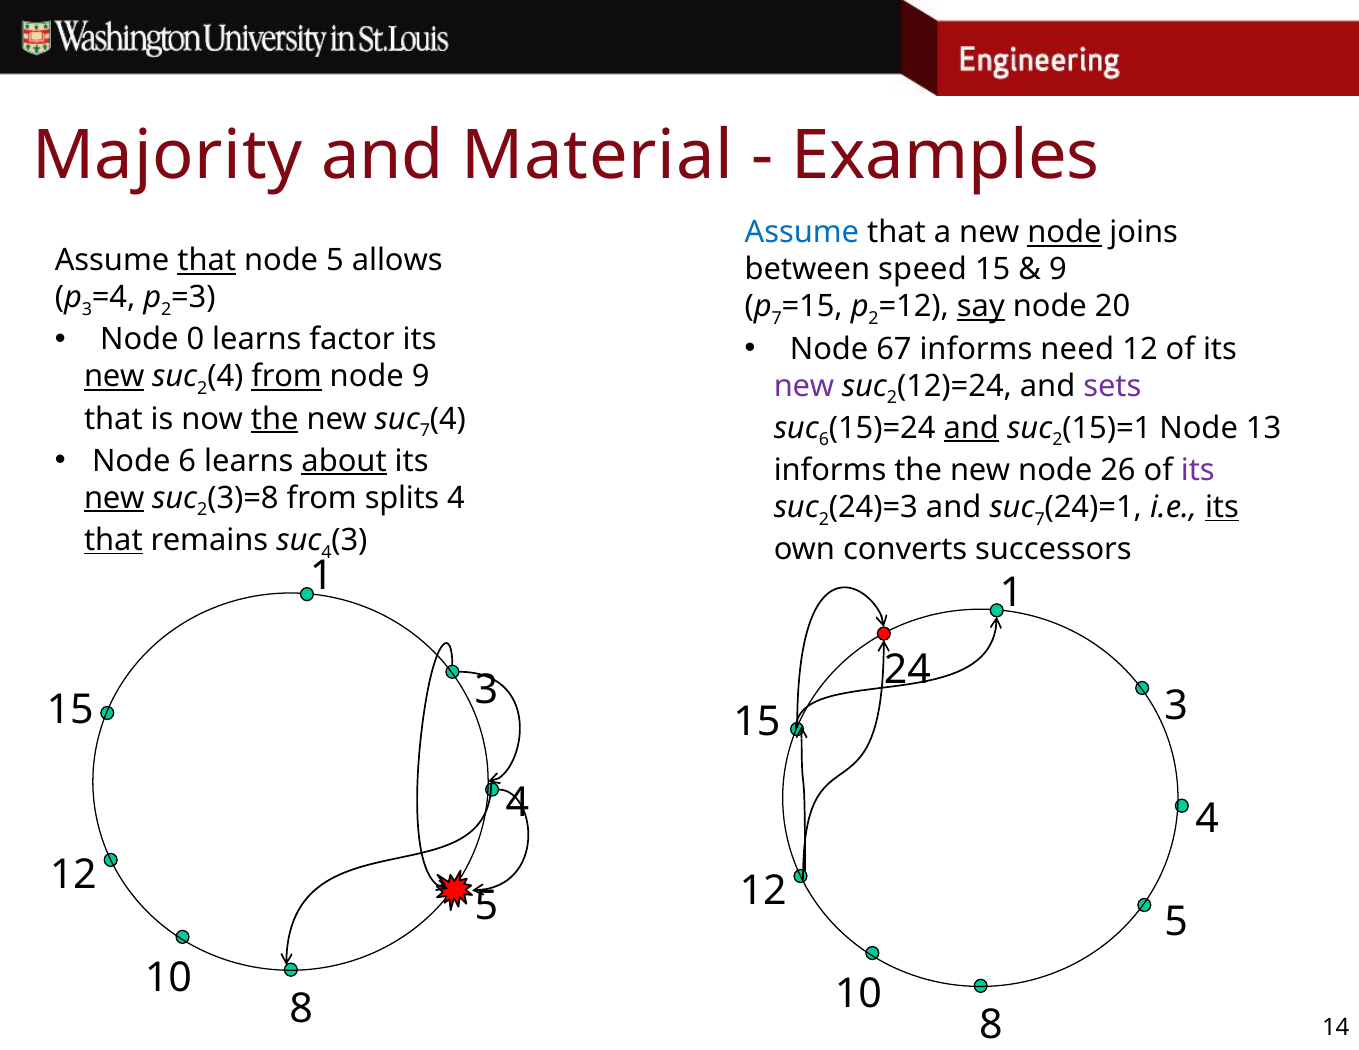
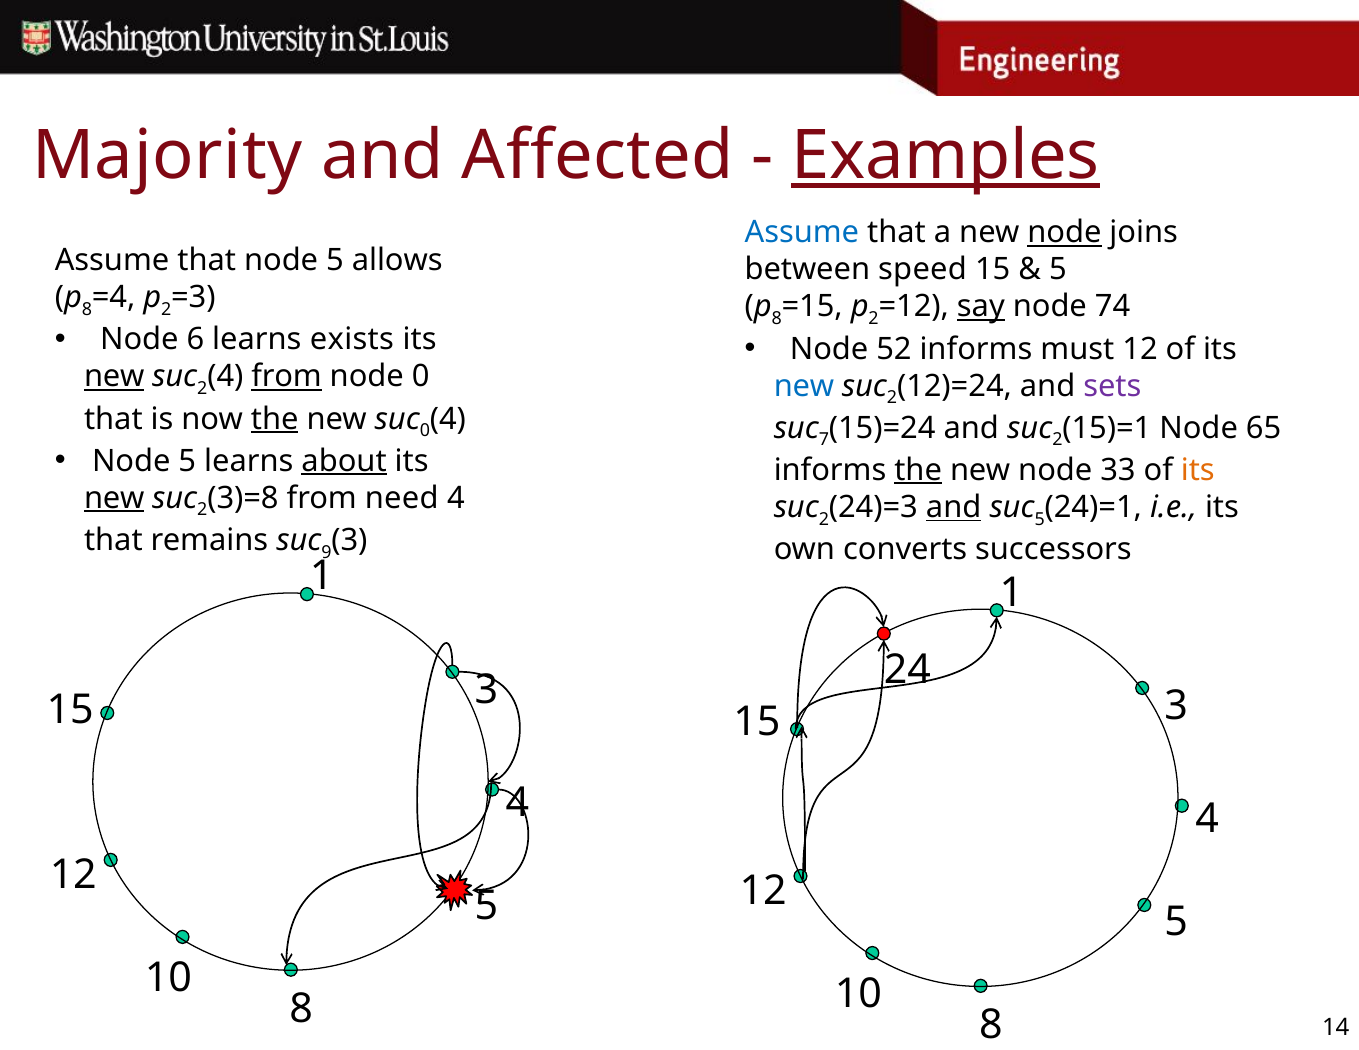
Material: Material -> Affected (598, 156)
Examples underline: none -> present (946, 156)
that underline: present -> none (207, 261)
9: 9 -> 5 (1058, 270)
3: 3 -> 8 (87, 310)
7: 7 -> 8 (777, 319)
20: 20 -> 74 (1113, 307)
0: 0 -> 6 (195, 340)
factor: factor -> exists (352, 340)
67: 67 -> 52 (894, 349)
need: need -> must (1077, 349)
node 9: 9 -> 0 (421, 377)
new colour: purple -> blue (804, 386)
7: 7 -> 0 (425, 431)
6: 6 -> 7 (824, 440)
and underline: present -> none (971, 428)
13: 13 -> 65 (1264, 428)
6: 6 -> 5 (187, 461)
the underline: none -> present (918, 470)
26: 26 -> 33 (1118, 470)
its colour: purple -> orange (1198, 470)
splits: splits -> need (402, 498)
and underline: none -> present (954, 507)
7: 7 -> 5 (1040, 519)
its underline: present -> none (1222, 507)
that underline: present -> none (113, 540)
4: 4 -> 9 (327, 552)
